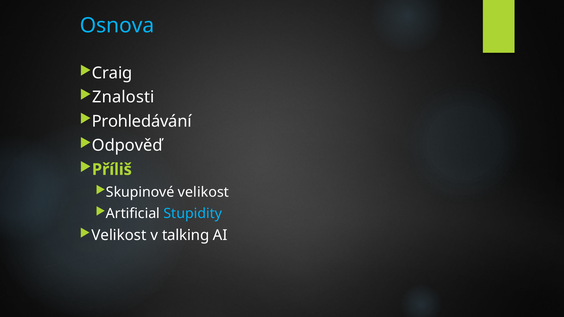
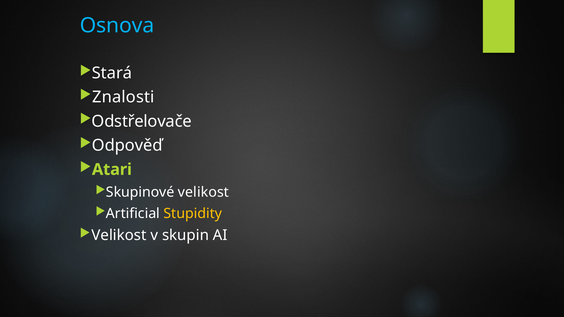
Craig: Craig -> Stará (112, 73)
Prohledávání: Prohledávání -> Odstřelovače (142, 121)
Příliš: Příliš -> Atari (112, 170)
Stupidity colour: light blue -> yellow (193, 214)
talking: talking -> skupin (186, 235)
